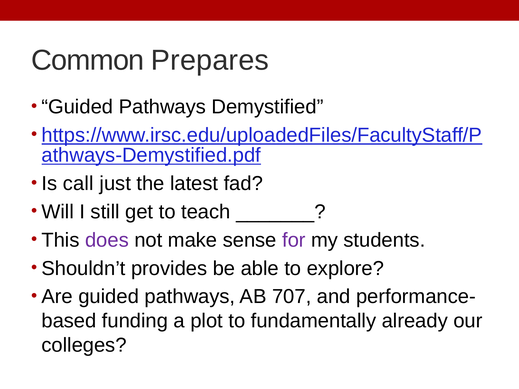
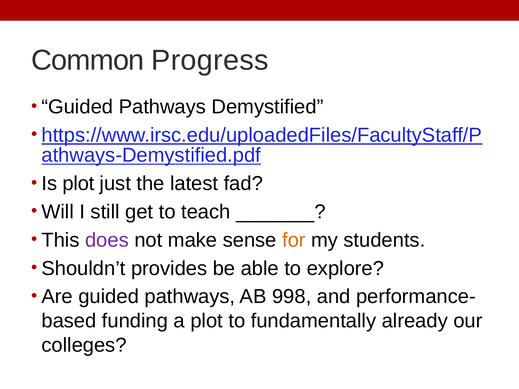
Prepares: Prepares -> Progress (210, 60)
Is call: call -> plot (78, 184)
for colour: purple -> orange (294, 240)
707: 707 -> 998 (292, 297)
